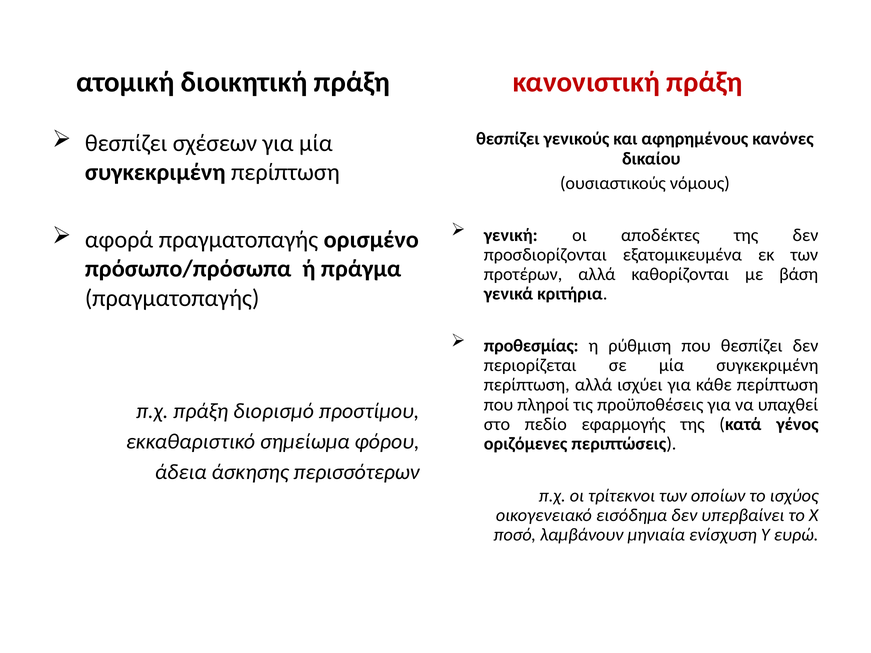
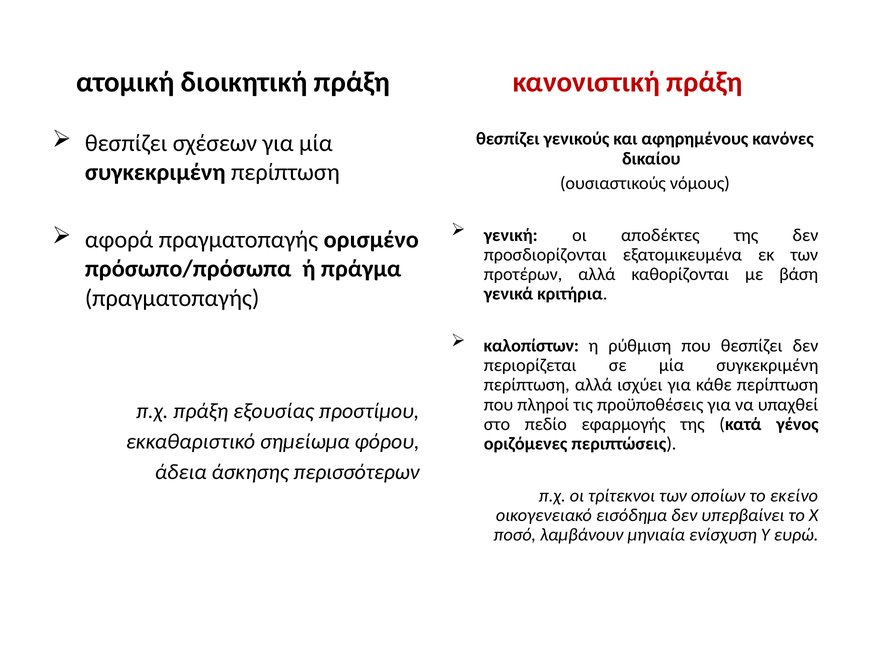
προθεσμίας: προθεσμίας -> καλοπίστων (531, 346)
διορισμό: διορισμό -> εξουσίας (274, 411)
ισχύος: ισχύος -> εκείνο (794, 496)
